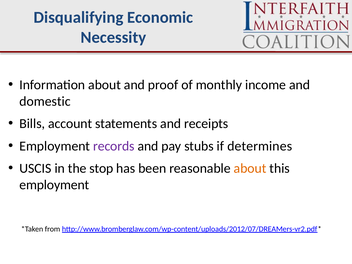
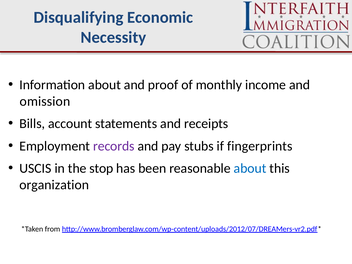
domestic: domestic -> omission (45, 101)
determines: determines -> fingerprints (260, 146)
about colour: orange -> blue (250, 168)
employment: employment -> organization (54, 185)
